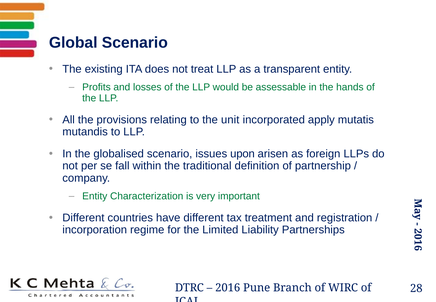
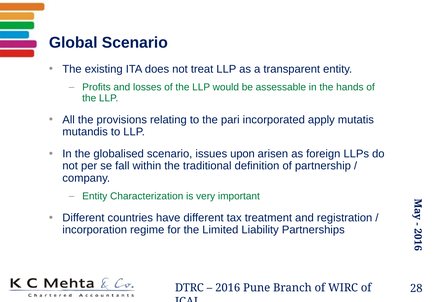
unit: unit -> pari (230, 120)
